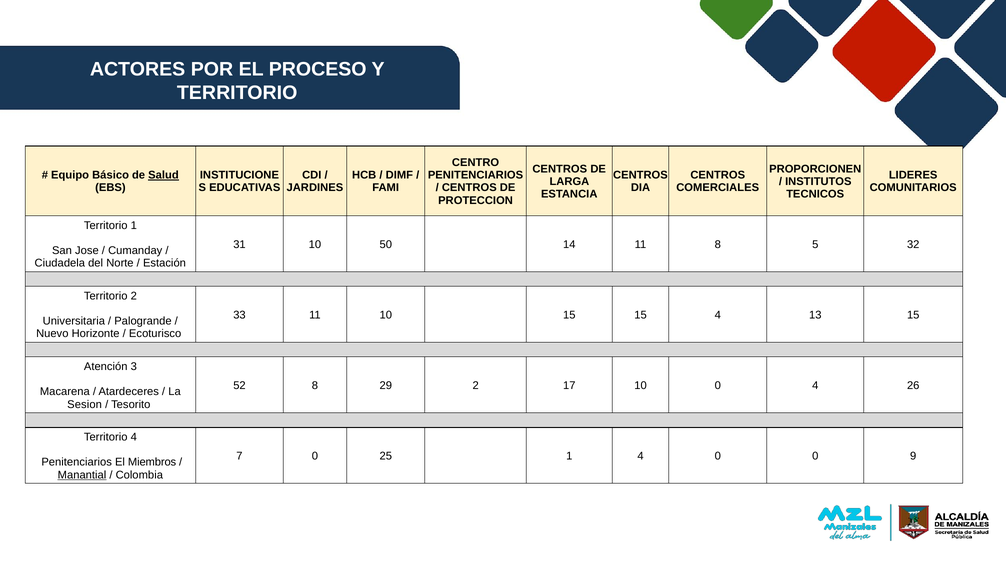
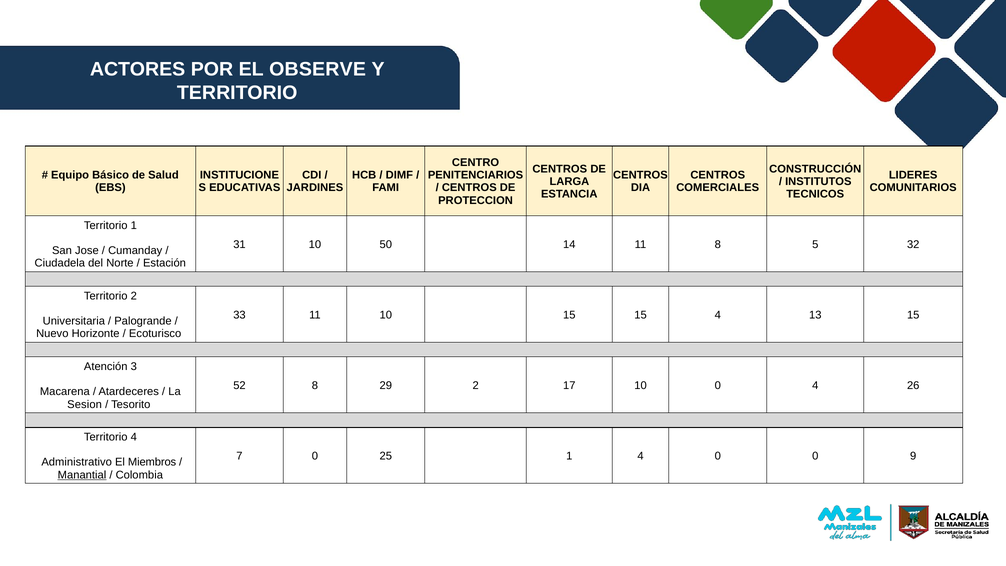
PROCESO: PROCESO -> OBSERVE (318, 69)
PROPORCIONEN: PROPORCIONEN -> CONSTRUCCIÓN (815, 169)
Salud underline: present -> none (163, 175)
Penitenciarios: Penitenciarios -> Administrativo (77, 462)
